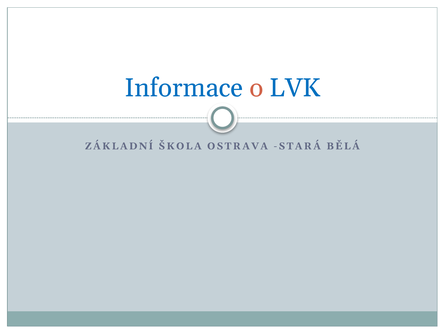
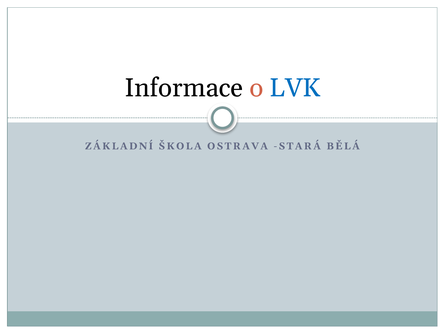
Informace colour: blue -> black (184, 88)
